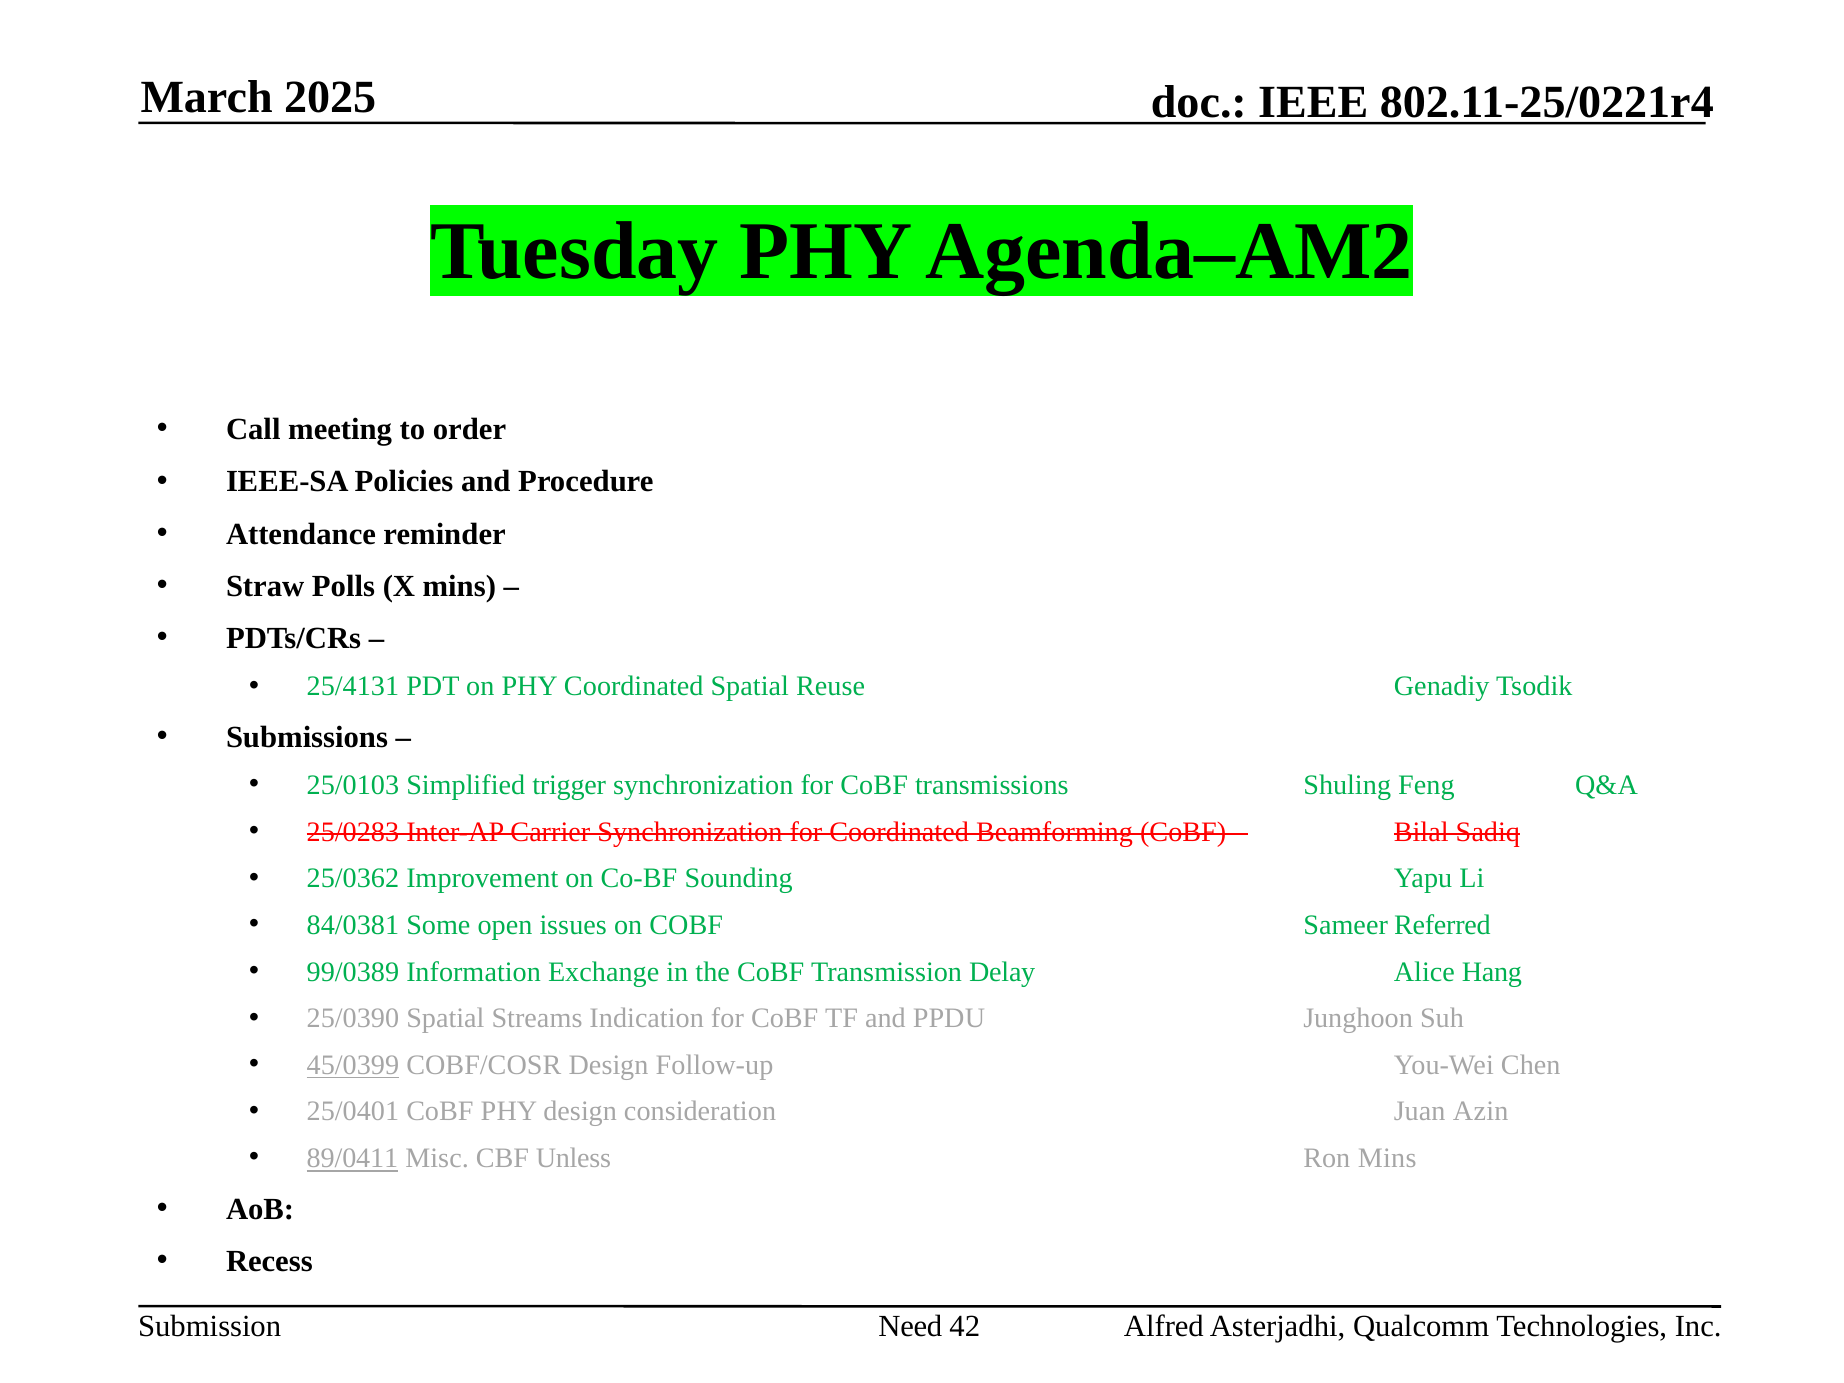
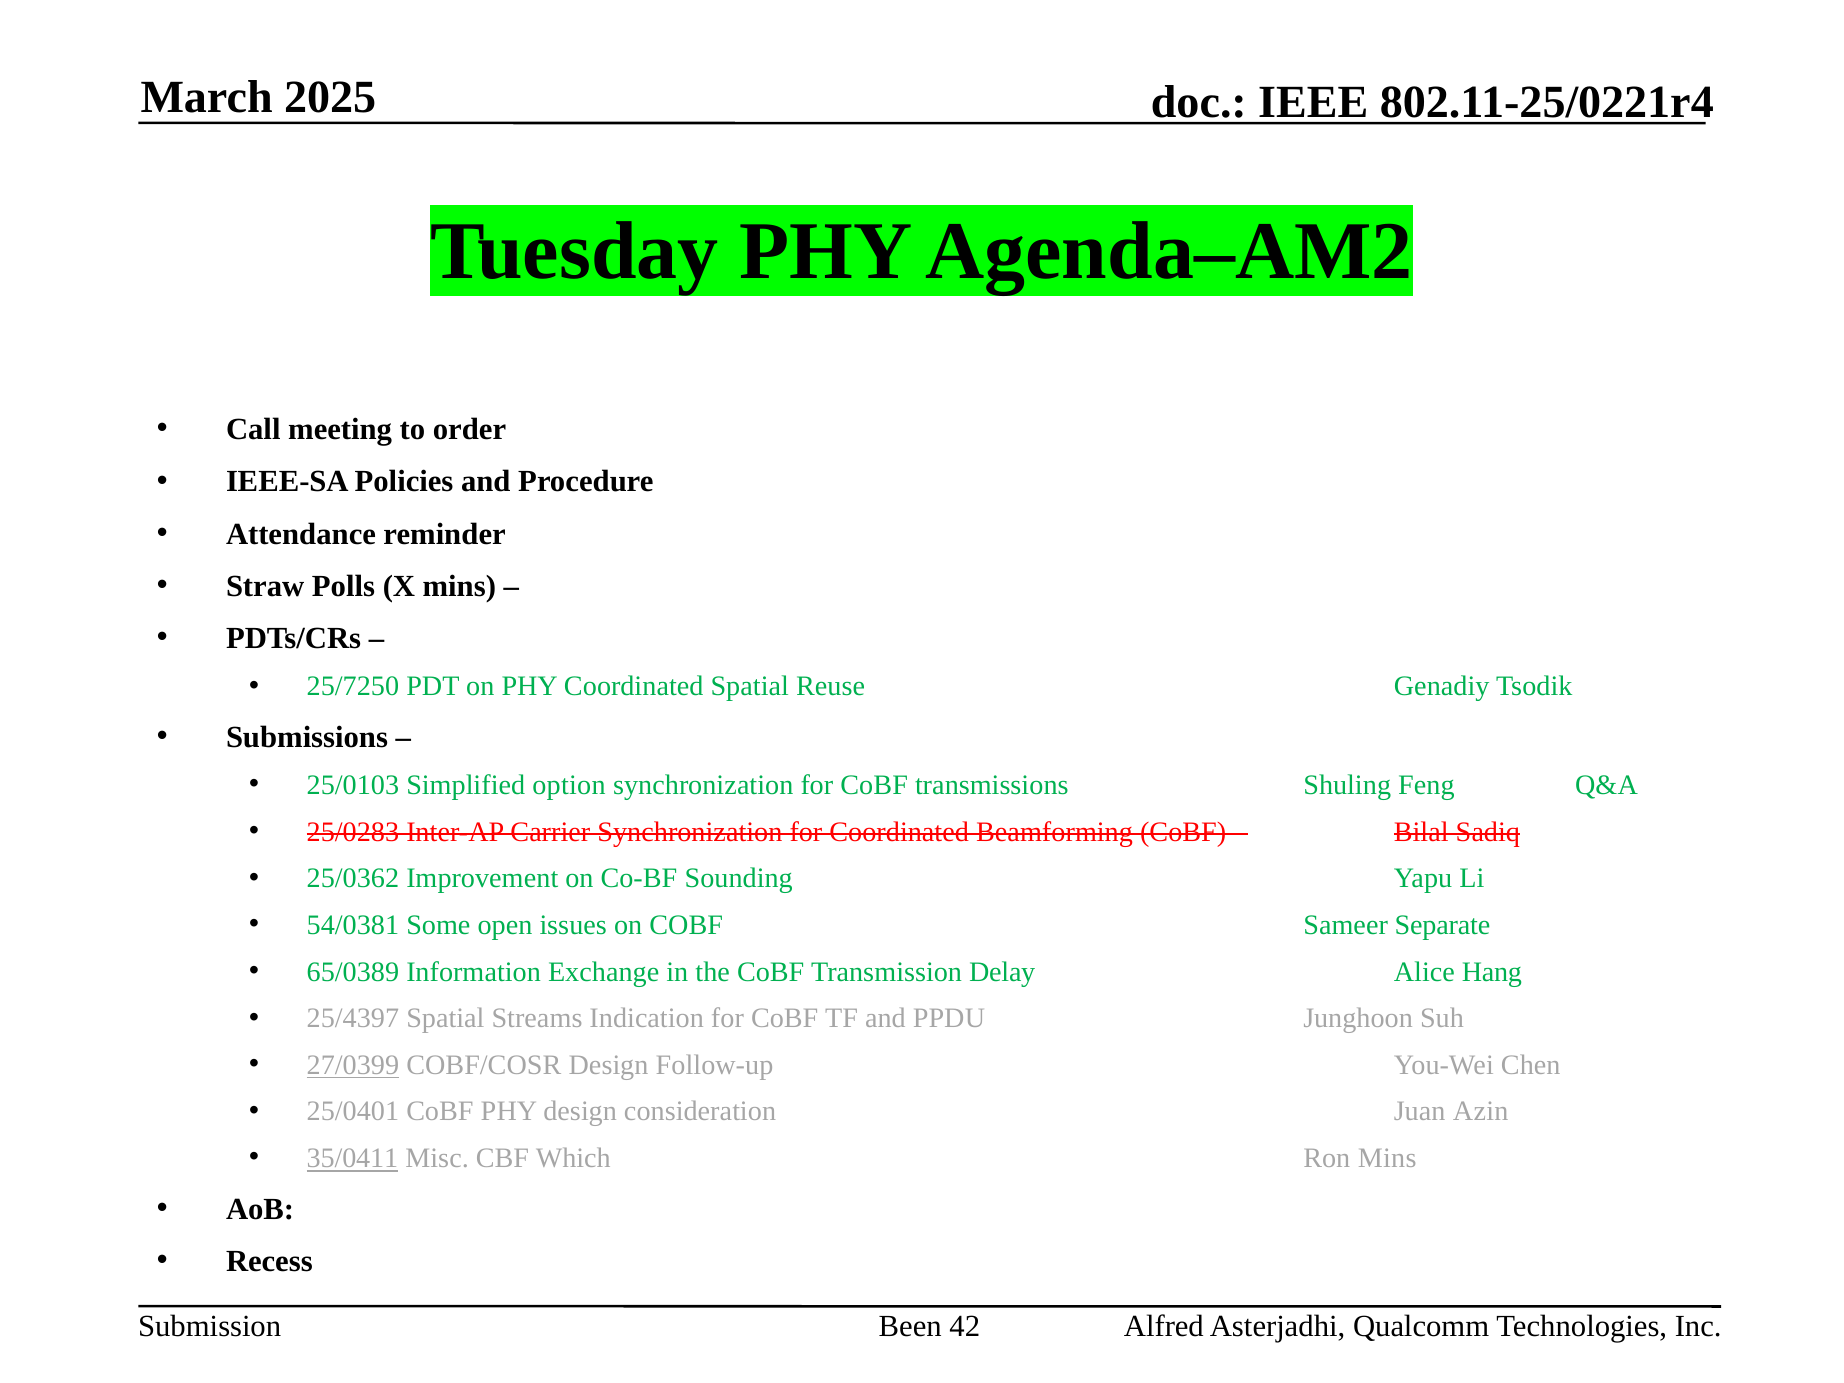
25/4131: 25/4131 -> 25/7250 (353, 686)
trigger: trigger -> option (569, 785)
84/0381: 84/0381 -> 54/0381 (353, 925)
Referred: Referred -> Separate (1442, 925)
99/0389: 99/0389 -> 65/0389 (353, 972)
25/0390: 25/0390 -> 25/4397 (353, 1018)
45/0399: 45/0399 -> 27/0399 (353, 1065)
89/0411: 89/0411 -> 35/0411 (352, 1158)
Unless: Unless -> Which (573, 1158)
Need: Need -> Been (910, 1326)
